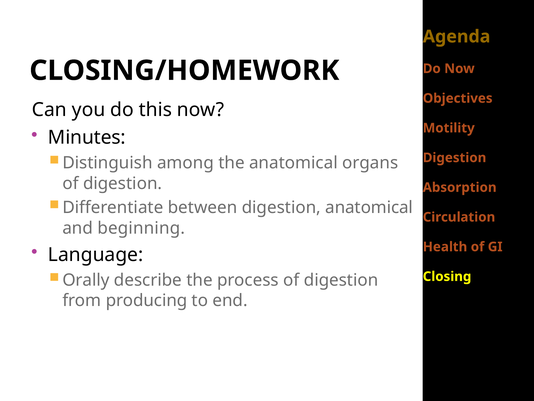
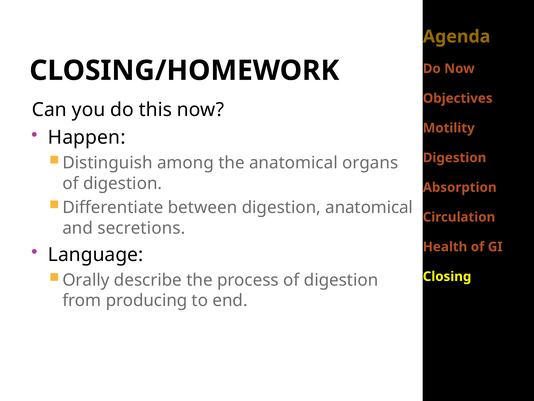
Minutes: Minutes -> Happen (87, 137)
beginning: beginning -> secretions (141, 228)
